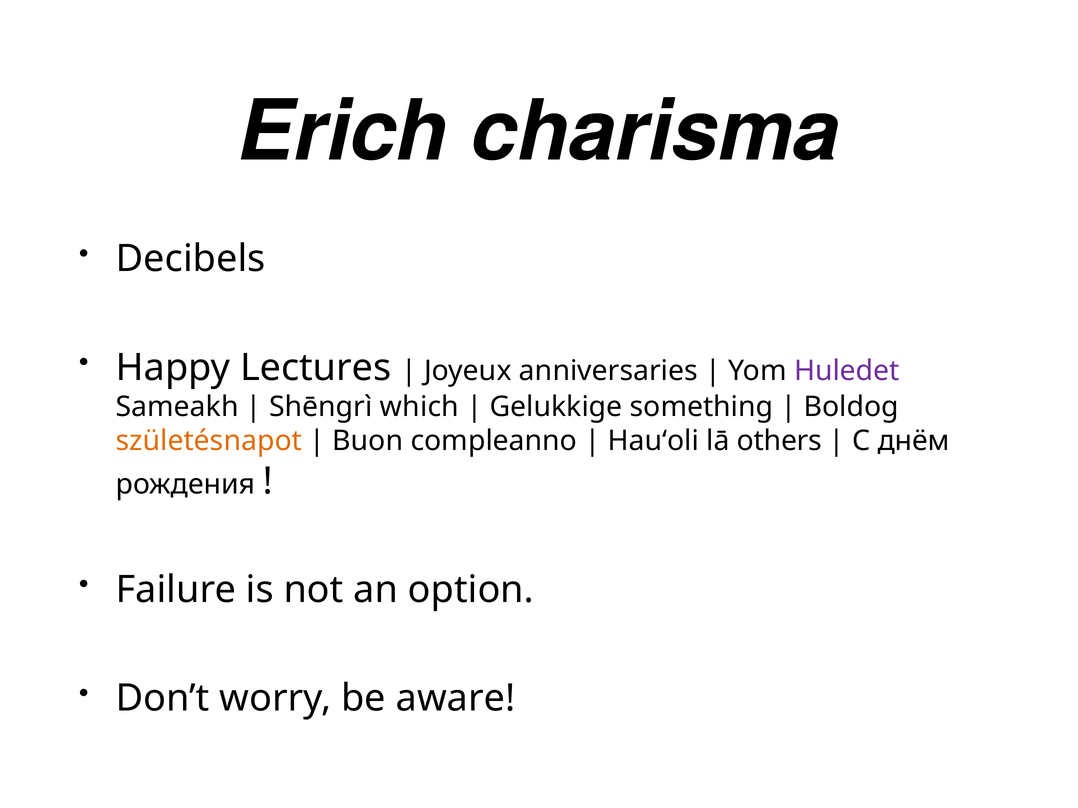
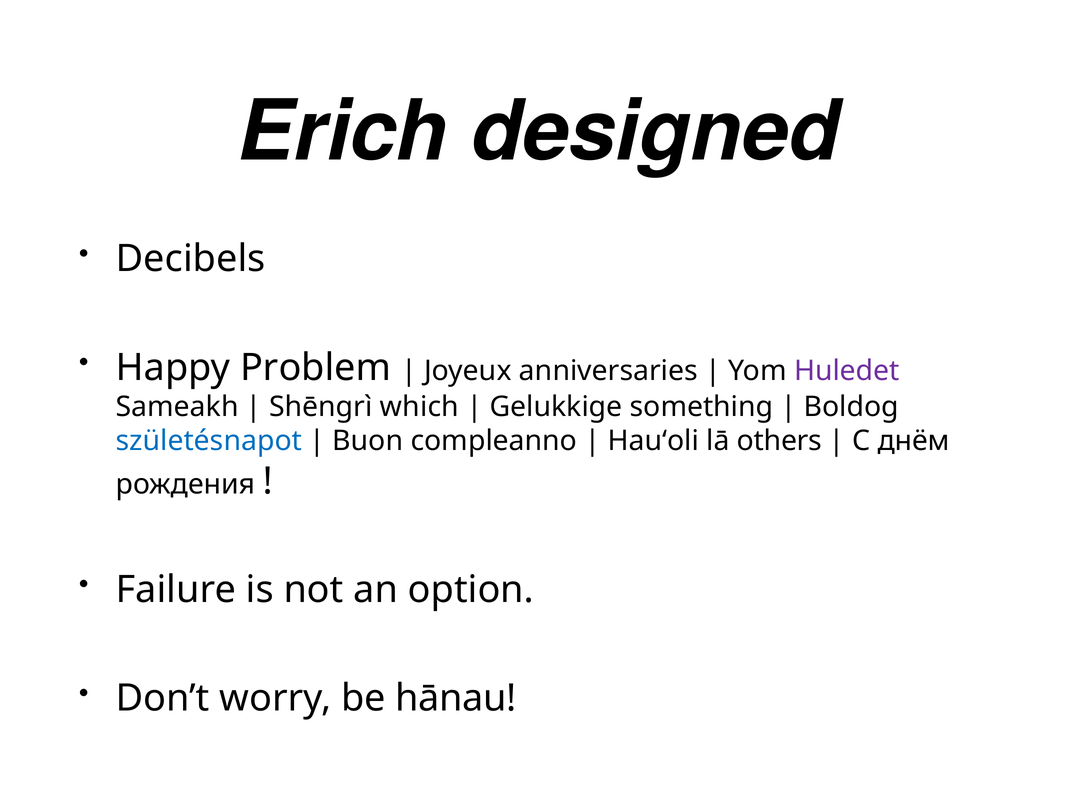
charisma: charisma -> designed (655, 132)
Lectures: Lectures -> Problem (316, 368)
születésnapot colour: orange -> blue (209, 441)
aware: aware -> hānau (456, 699)
